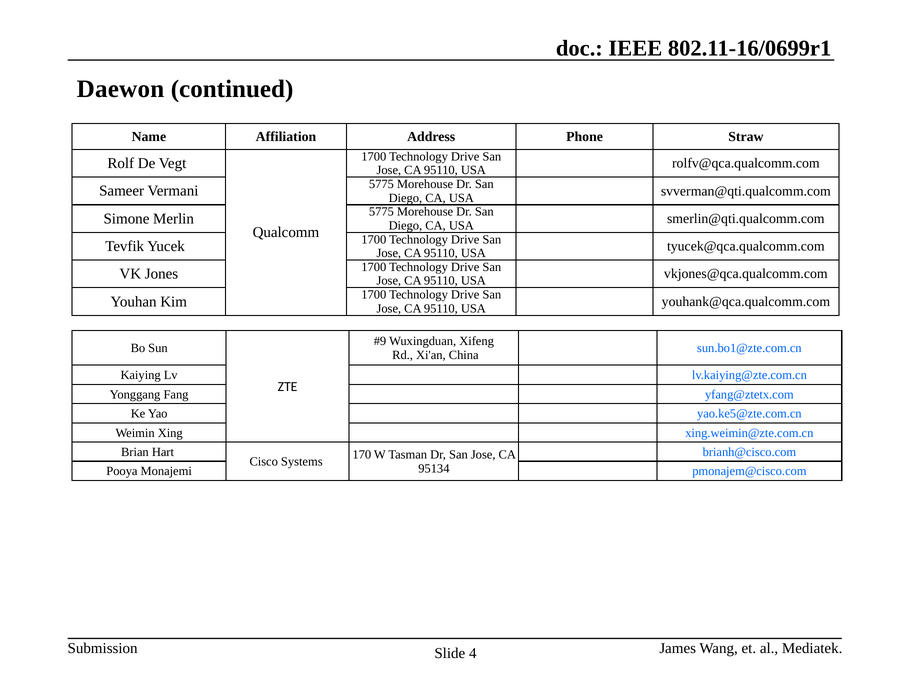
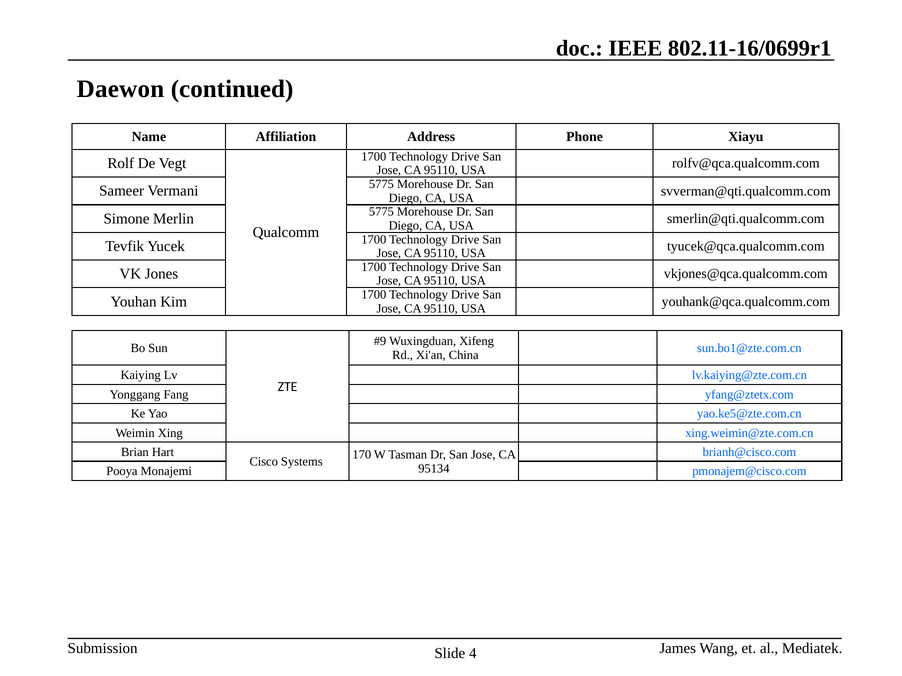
Straw: Straw -> Xiayu (746, 137)
